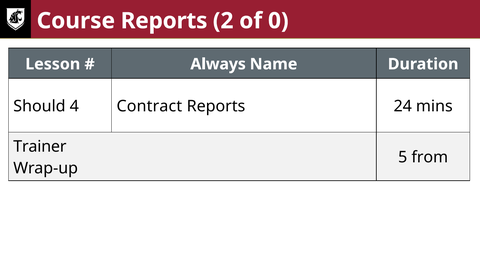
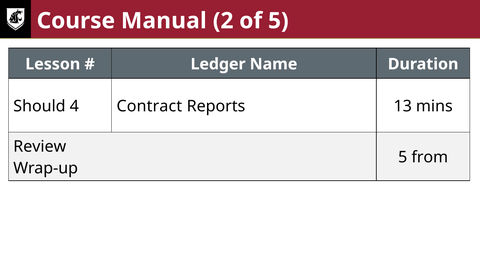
Course Reports: Reports -> Manual (164, 21)
of 0: 0 -> 5 (278, 21)
Always: Always -> Ledger (218, 64)
24: 24 -> 13 (403, 106)
Trainer: Trainer -> Review (40, 146)
